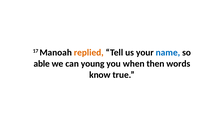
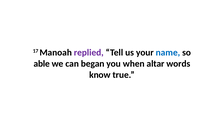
replied colour: orange -> purple (89, 52)
young: young -> began (93, 64)
then: then -> altar (156, 64)
